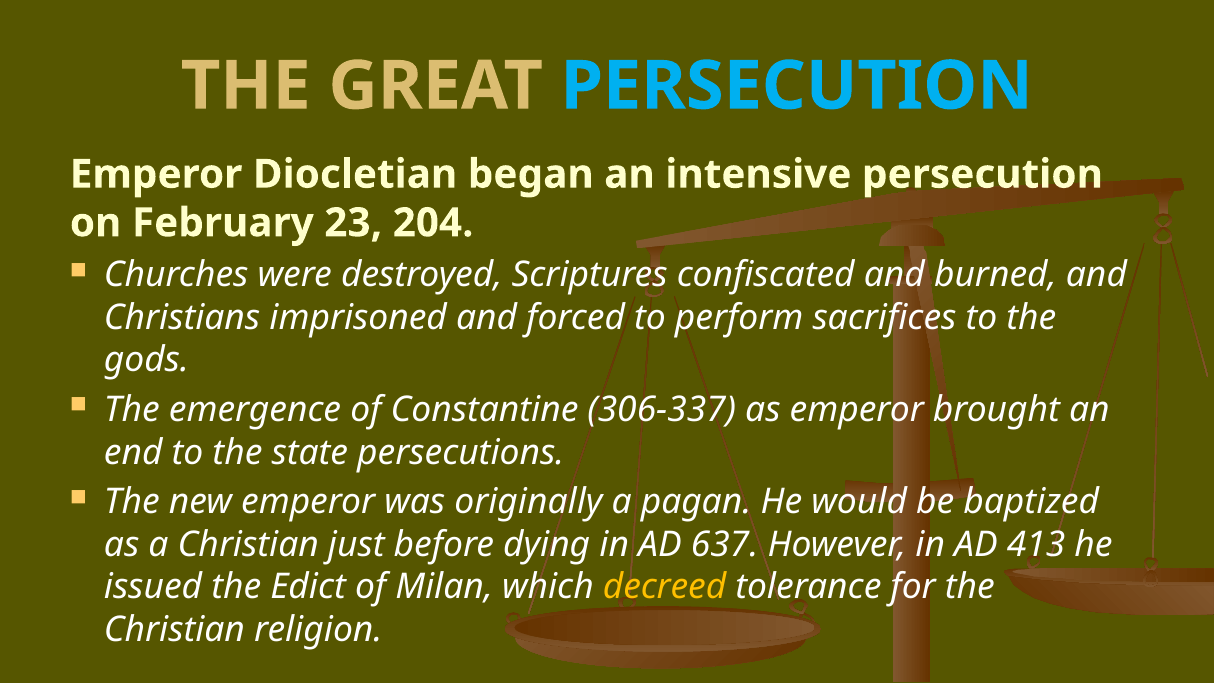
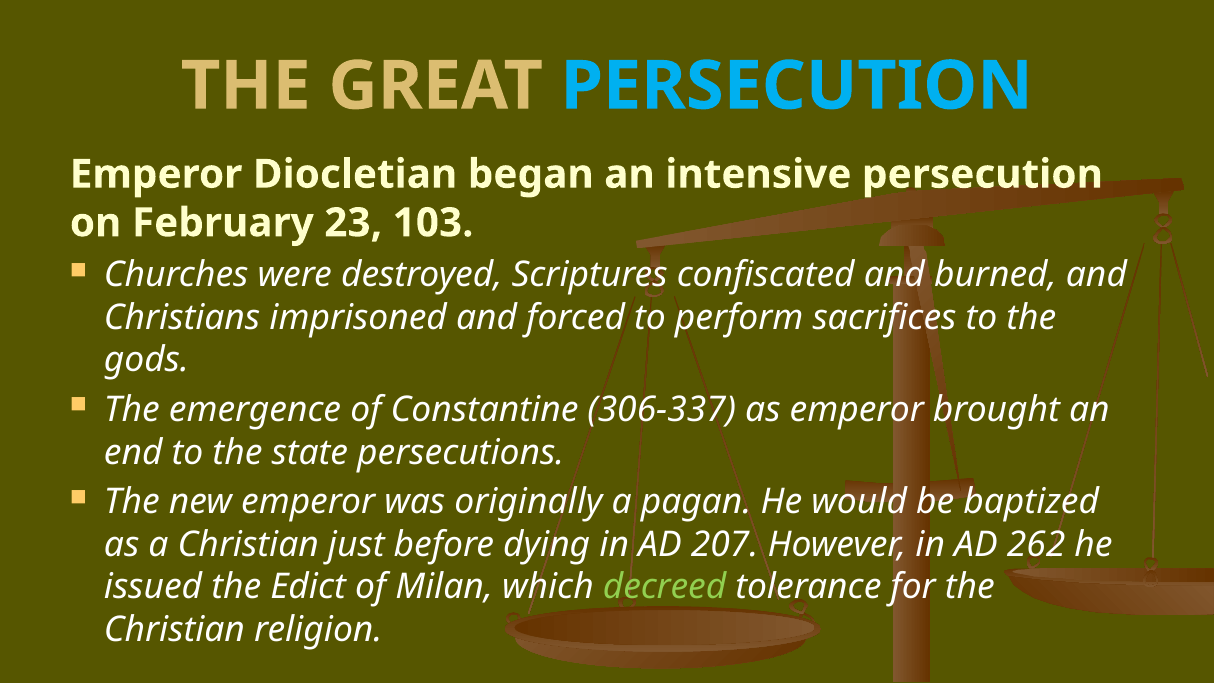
204: 204 -> 103 (433, 223)
637: 637 -> 207 (725, 545)
413: 413 -> 262 (1036, 545)
decreed colour: yellow -> light green (665, 587)
